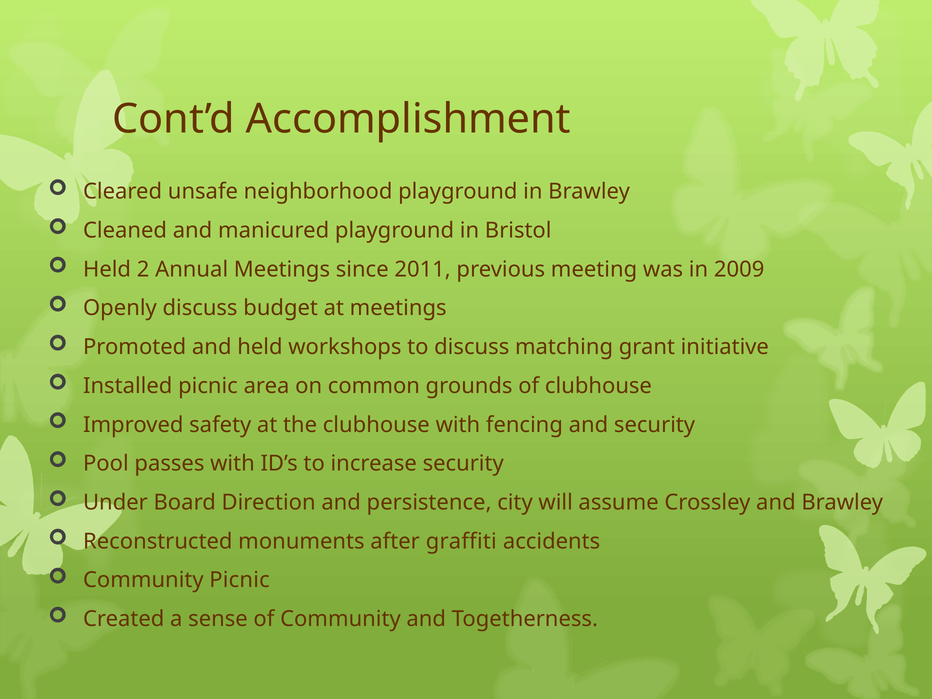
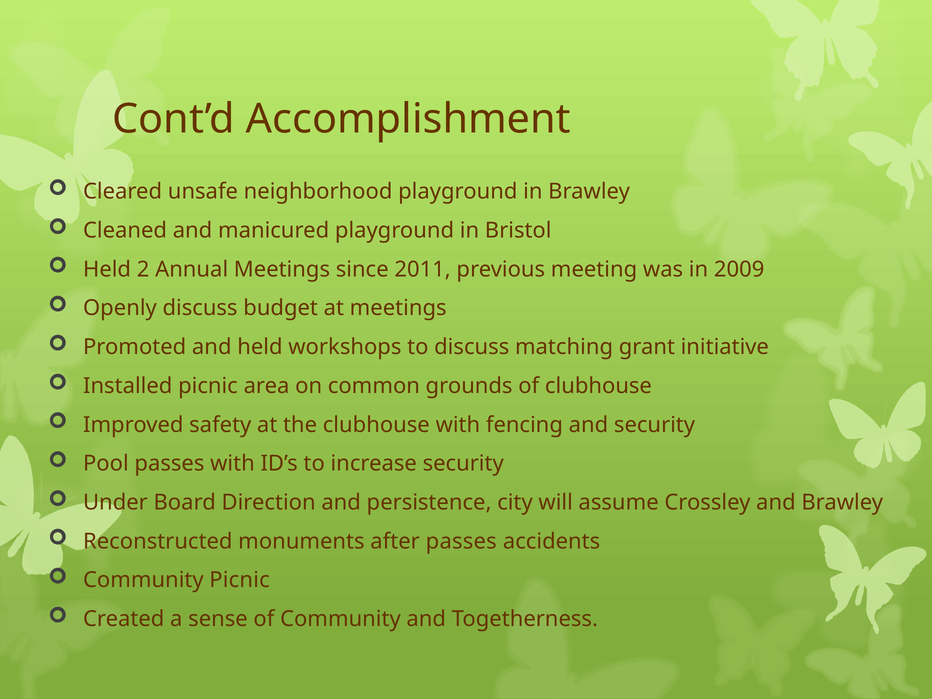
after graffiti: graffiti -> passes (461, 541)
